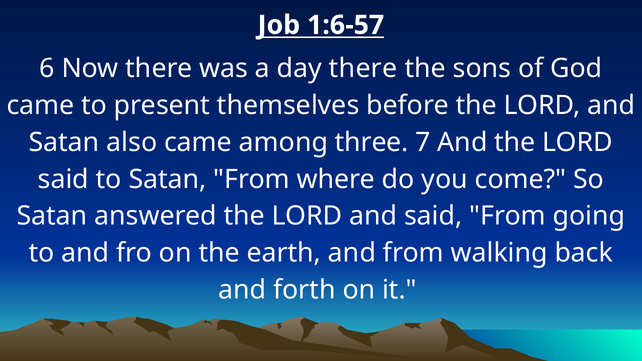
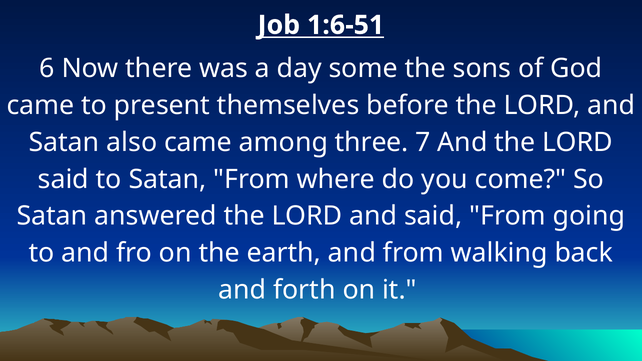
1:6-57: 1:6-57 -> 1:6-51 (346, 25)
day there: there -> some (363, 69)
